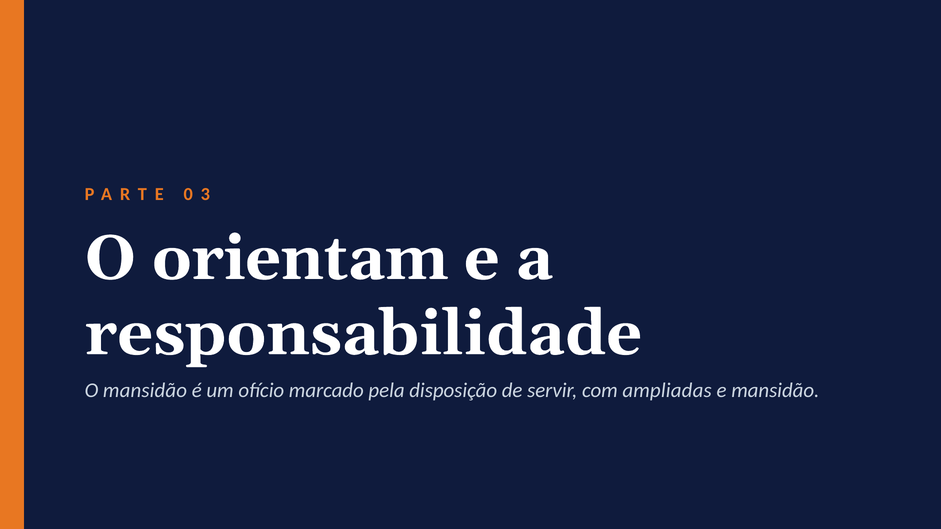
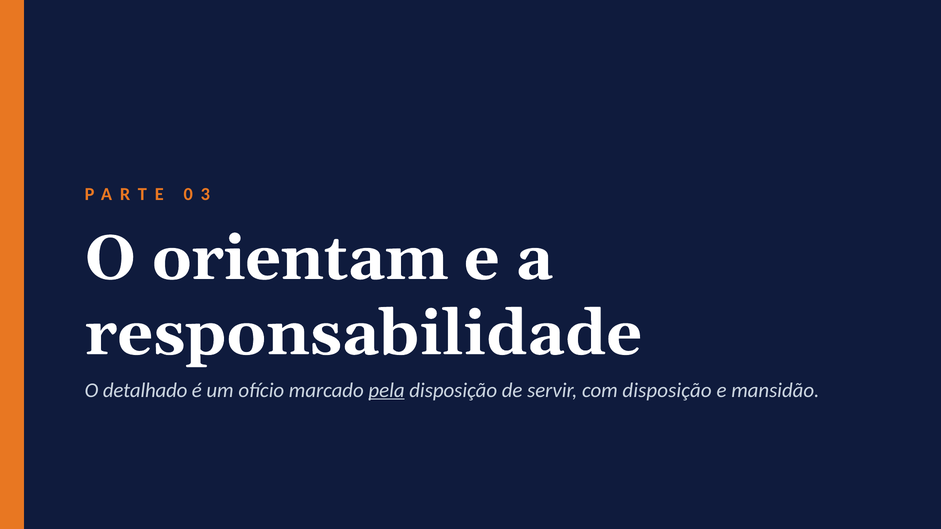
O mansidão: mansidão -> detalhado (145, 390)
pela underline: none -> present (387, 390)
com ampliadas: ampliadas -> disposição (667, 390)
